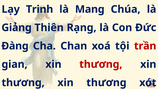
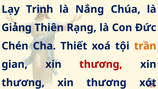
Mang: Mang -> Nắng (90, 9)
Đàng: Đàng -> Chén (15, 46)
Chan: Chan -> Thiết (74, 46)
trần colour: red -> orange (145, 46)
